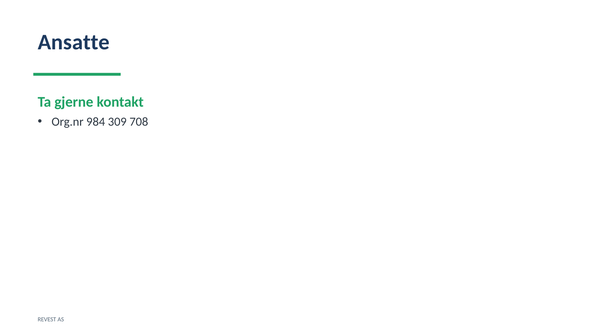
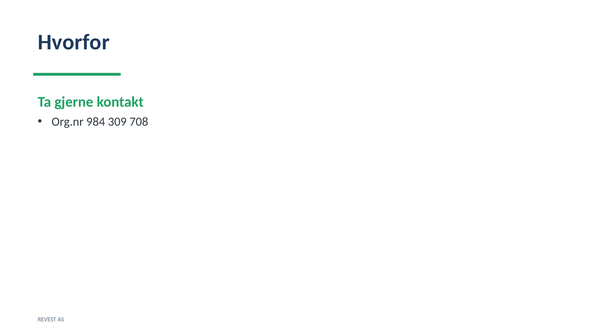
Ansatte: Ansatte -> Hvorfor (74, 42)
